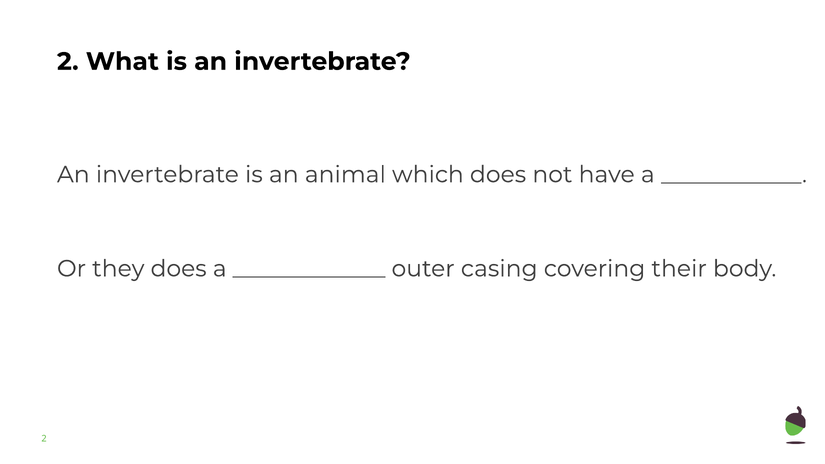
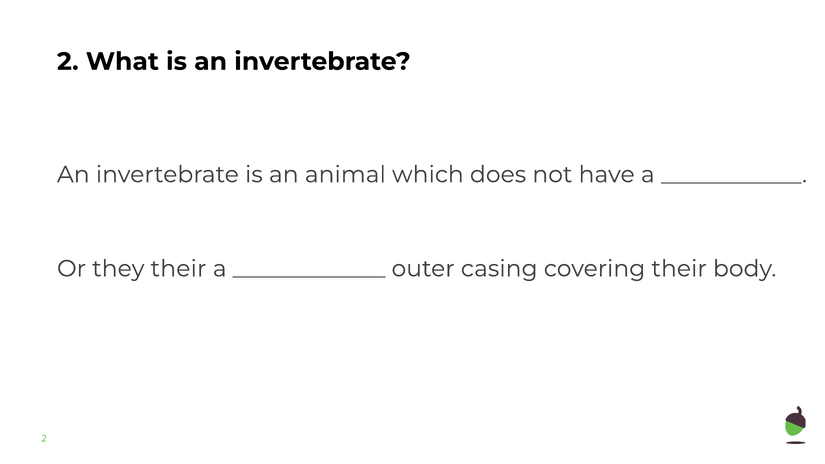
they does: does -> their (179, 269)
